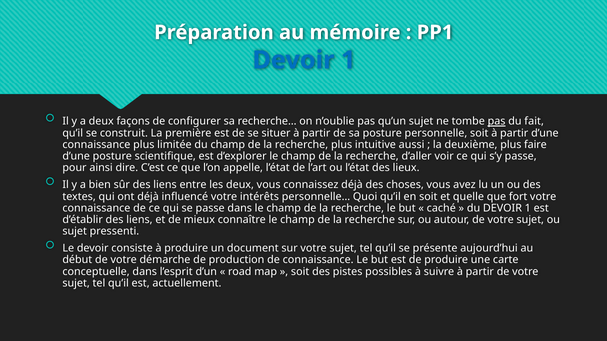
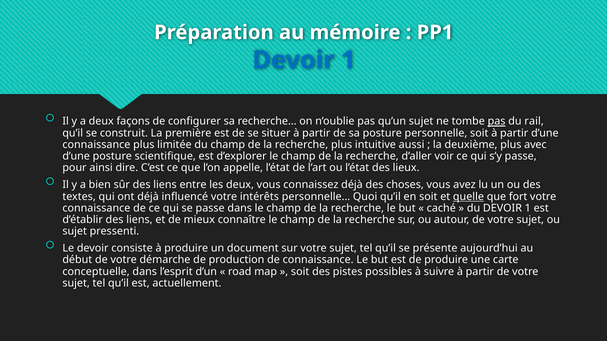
fait: fait -> rail (534, 122)
faire: faire -> avec (535, 145)
quelle underline: none -> present (468, 197)
